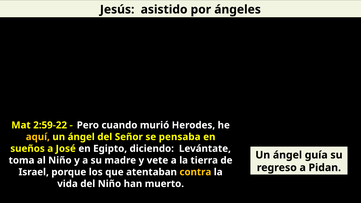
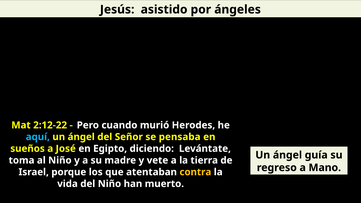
2:59-22: 2:59-22 -> 2:12-22 (50, 125)
aquí colour: yellow -> light blue (38, 137)
Pidan: Pidan -> Mano (325, 168)
